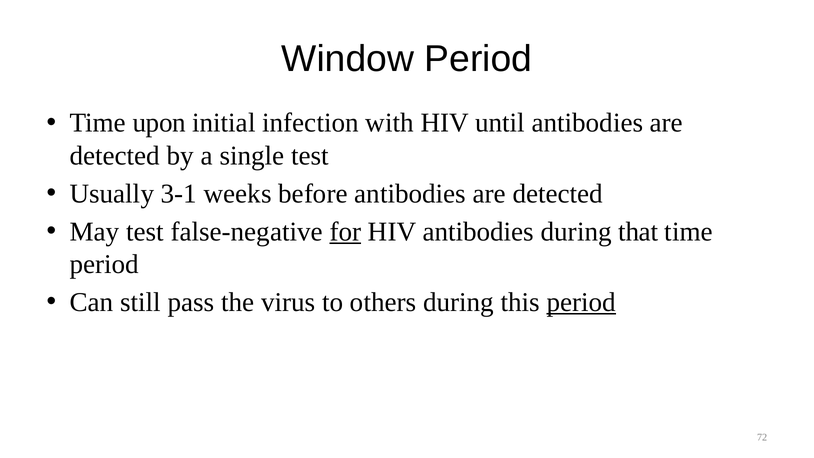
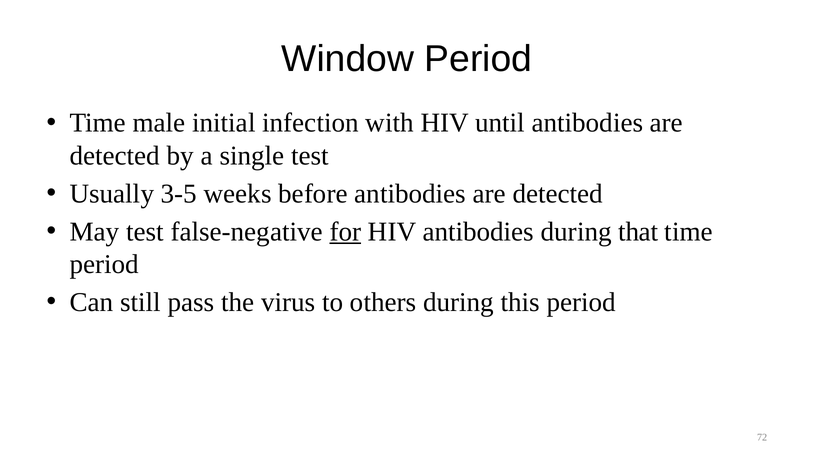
upon: upon -> male (159, 123)
3-1: 3-1 -> 3-5 (179, 194)
period underline: present -> none (581, 302)
